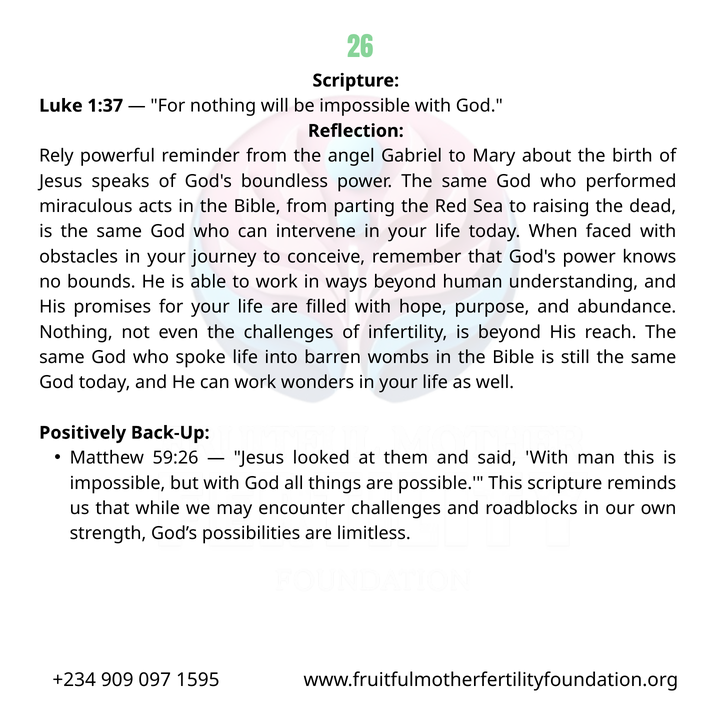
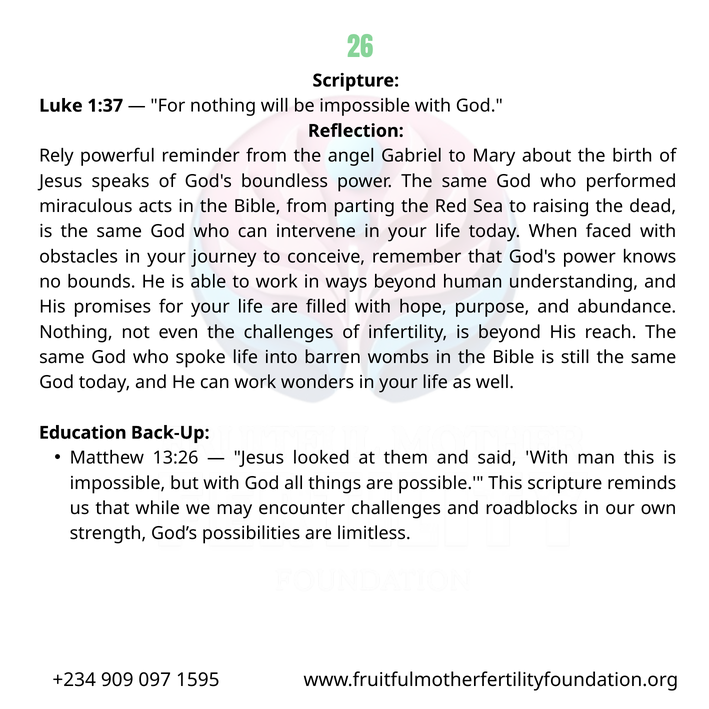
Positively: Positively -> Education (83, 433)
59:26: 59:26 -> 13:26 (176, 458)
